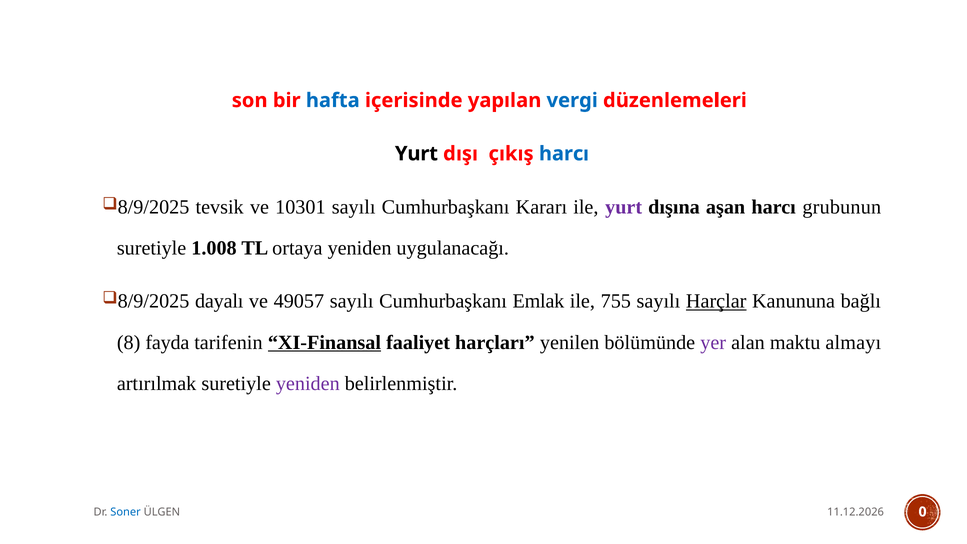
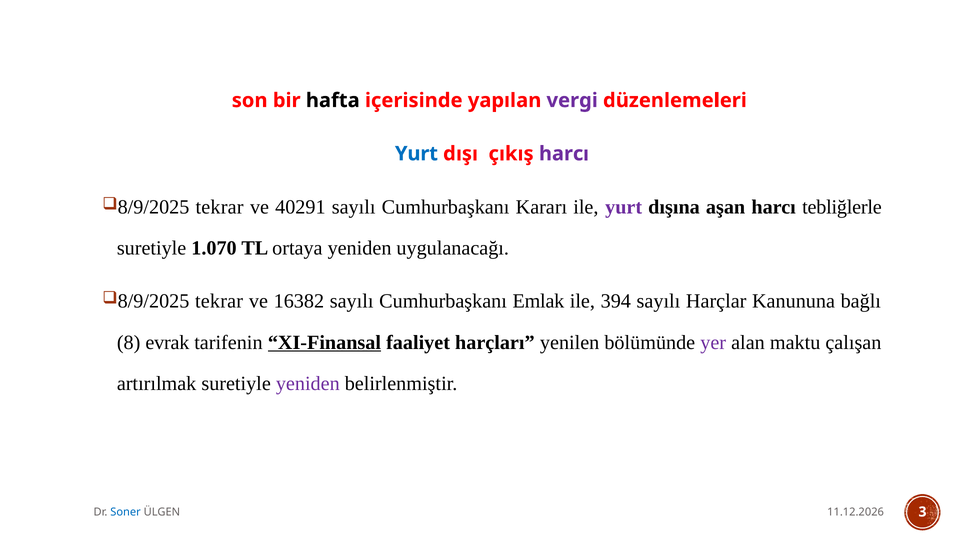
hafta colour: blue -> black (333, 100)
vergi colour: blue -> purple (572, 100)
Yurt colour: black -> blue (416, 154)
harcı colour: blue -> purple (564, 154)
tevsik: tevsik -> tekrar (220, 207)
10301: 10301 -> 40291 (300, 207)
grubunun: grubunun -> tebliğlerle (842, 207)
1.008: 1.008 -> 1.070 (214, 248)
dayalı: dayalı -> tekrar (219, 301)
49057: 49057 -> 16382 (299, 301)
755: 755 -> 394 (616, 301)
Harçlar underline: present -> none (716, 301)
fayda: fayda -> evrak (167, 342)
almayı: almayı -> çalışan (853, 342)
0: 0 -> 3 (923, 512)
